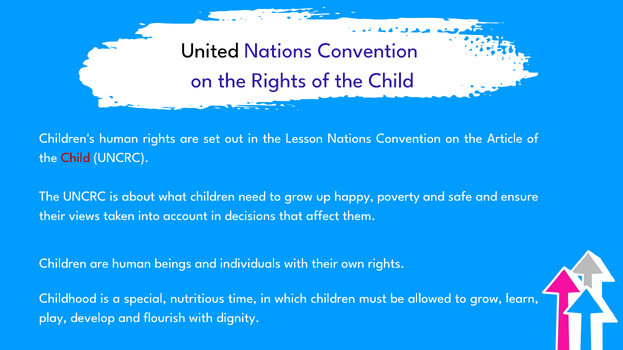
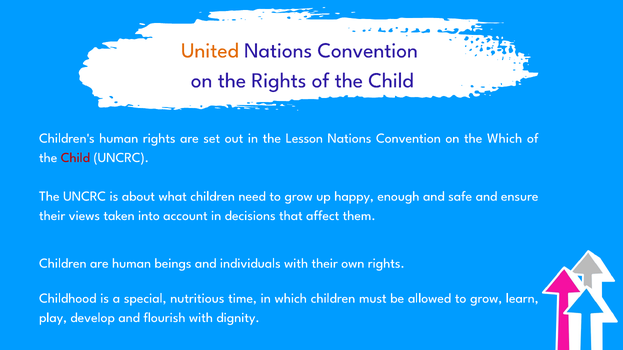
United colour: black -> orange (210, 50)
the Article: Article -> Which (505, 138)
poverty: poverty -> enough (398, 196)
